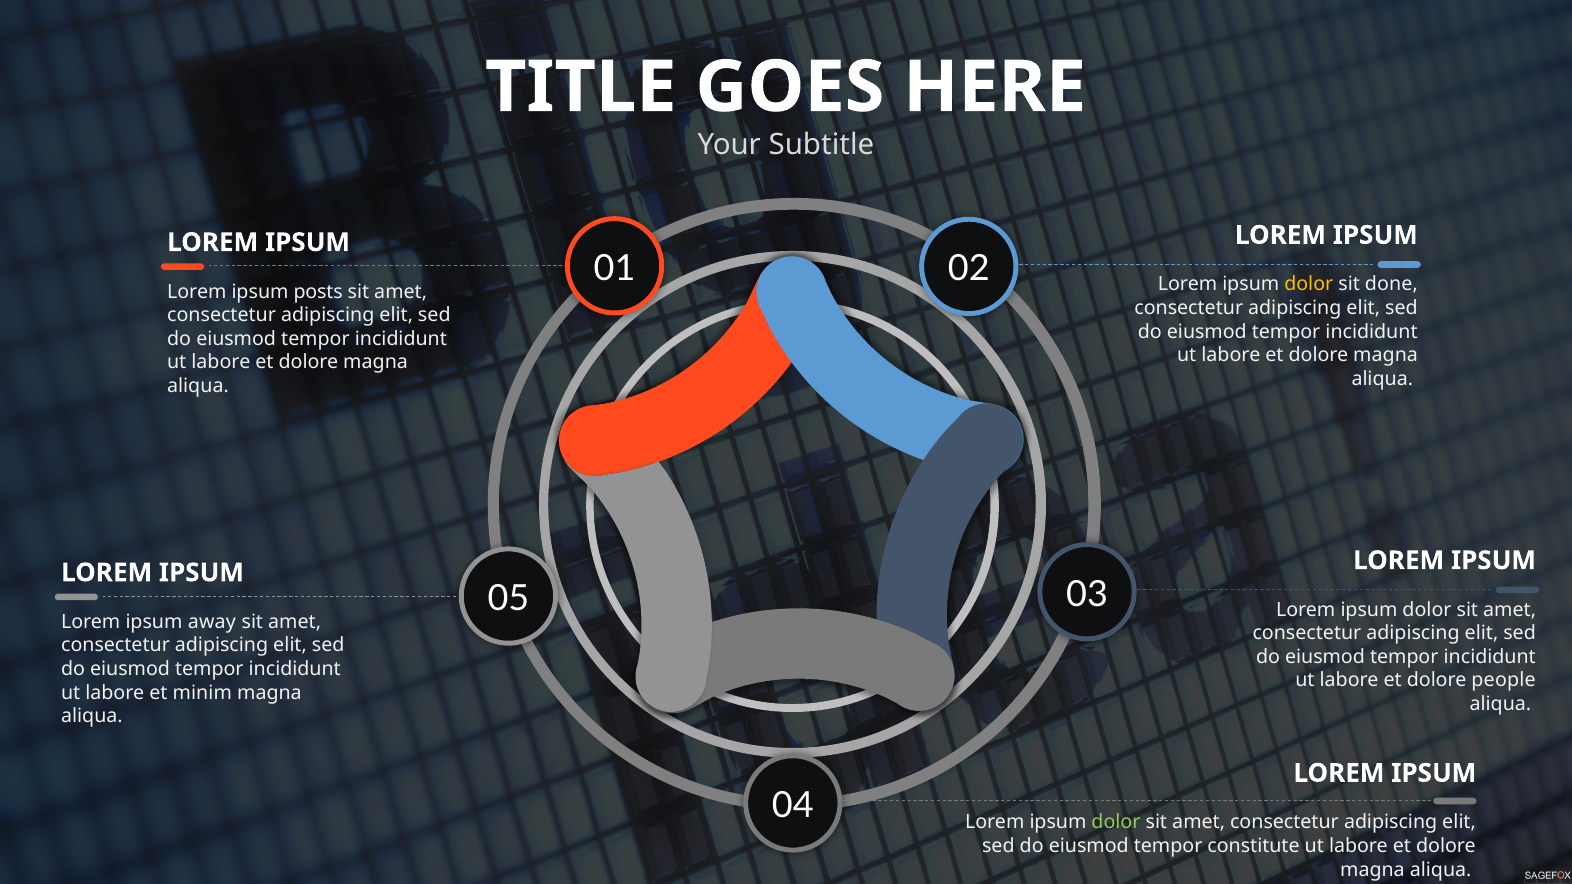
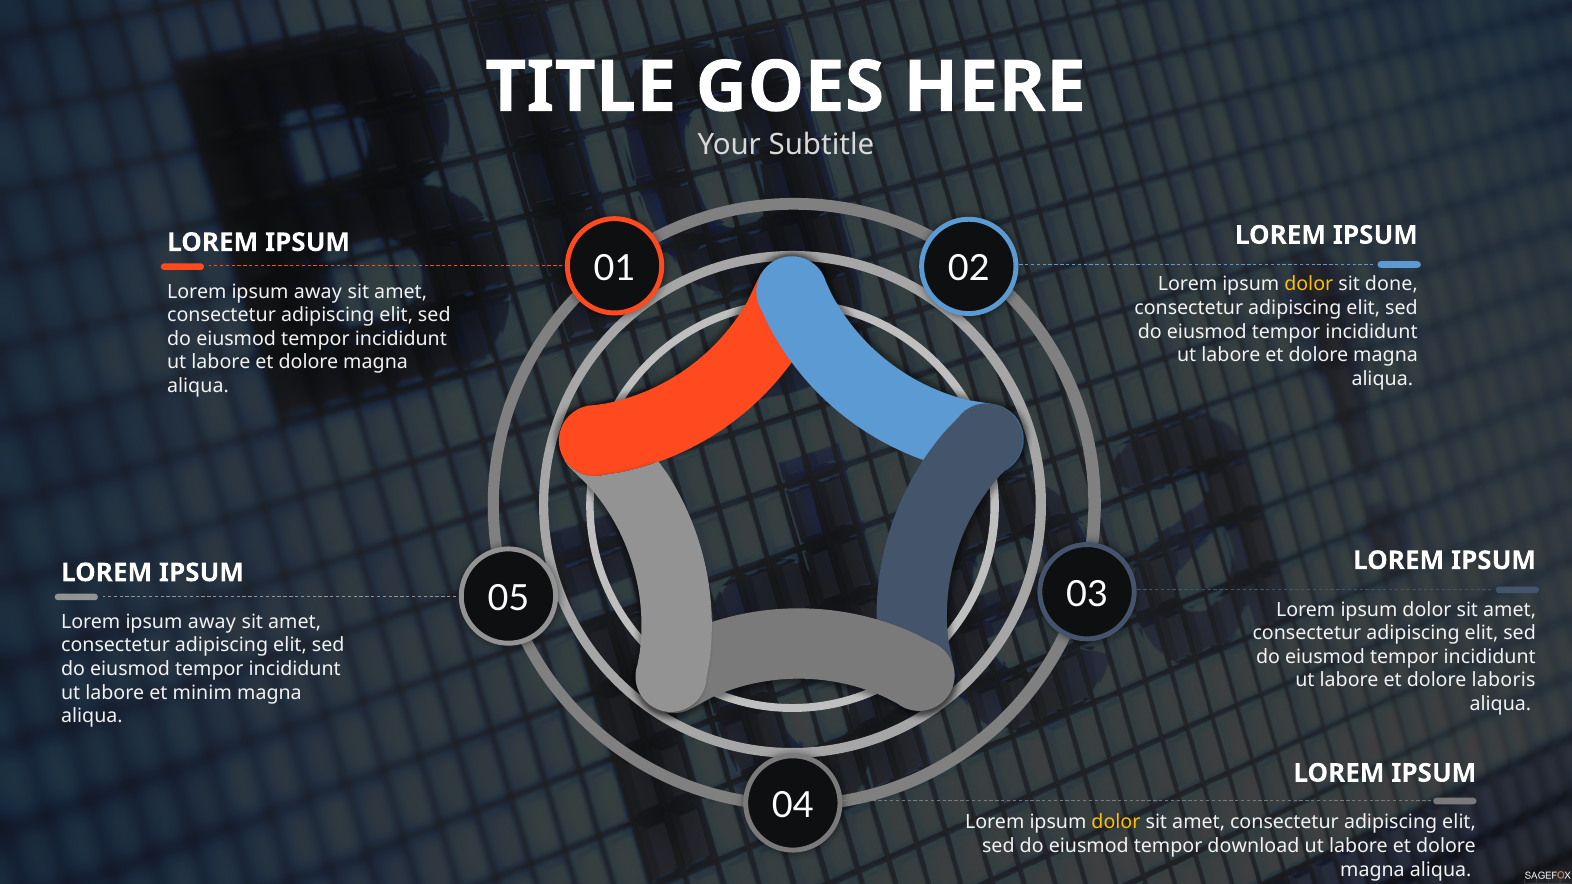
posts: posts -> away (318, 292)
people: people -> laboris (1504, 681)
dolor colour: light green -> yellow (1116, 823)
constitute: constitute -> download (1253, 846)
